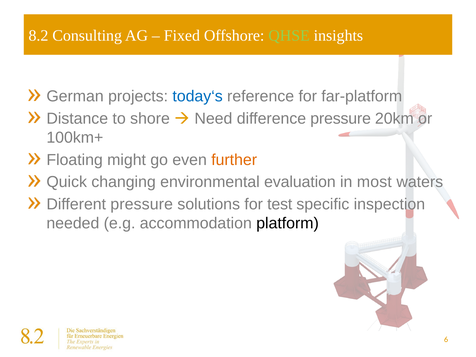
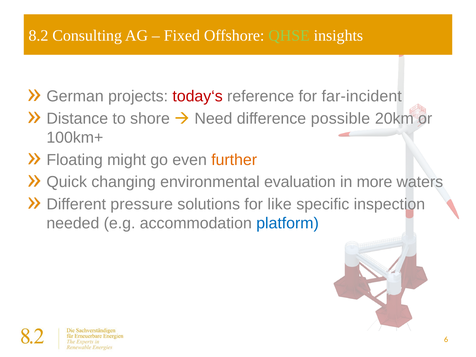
today‘s colour: blue -> red (198, 96)
far-platform: far-platform -> far-incident (362, 96)
difference pressure: pressure -> possible (340, 119)
most: most -> more (374, 182)
test: test -> like (280, 204)
platform colour: black -> blue (288, 223)
